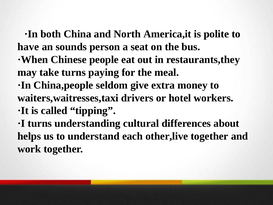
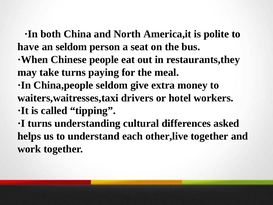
an sounds: sounds -> seldom (71, 47)
about: about -> asked (226, 123)
